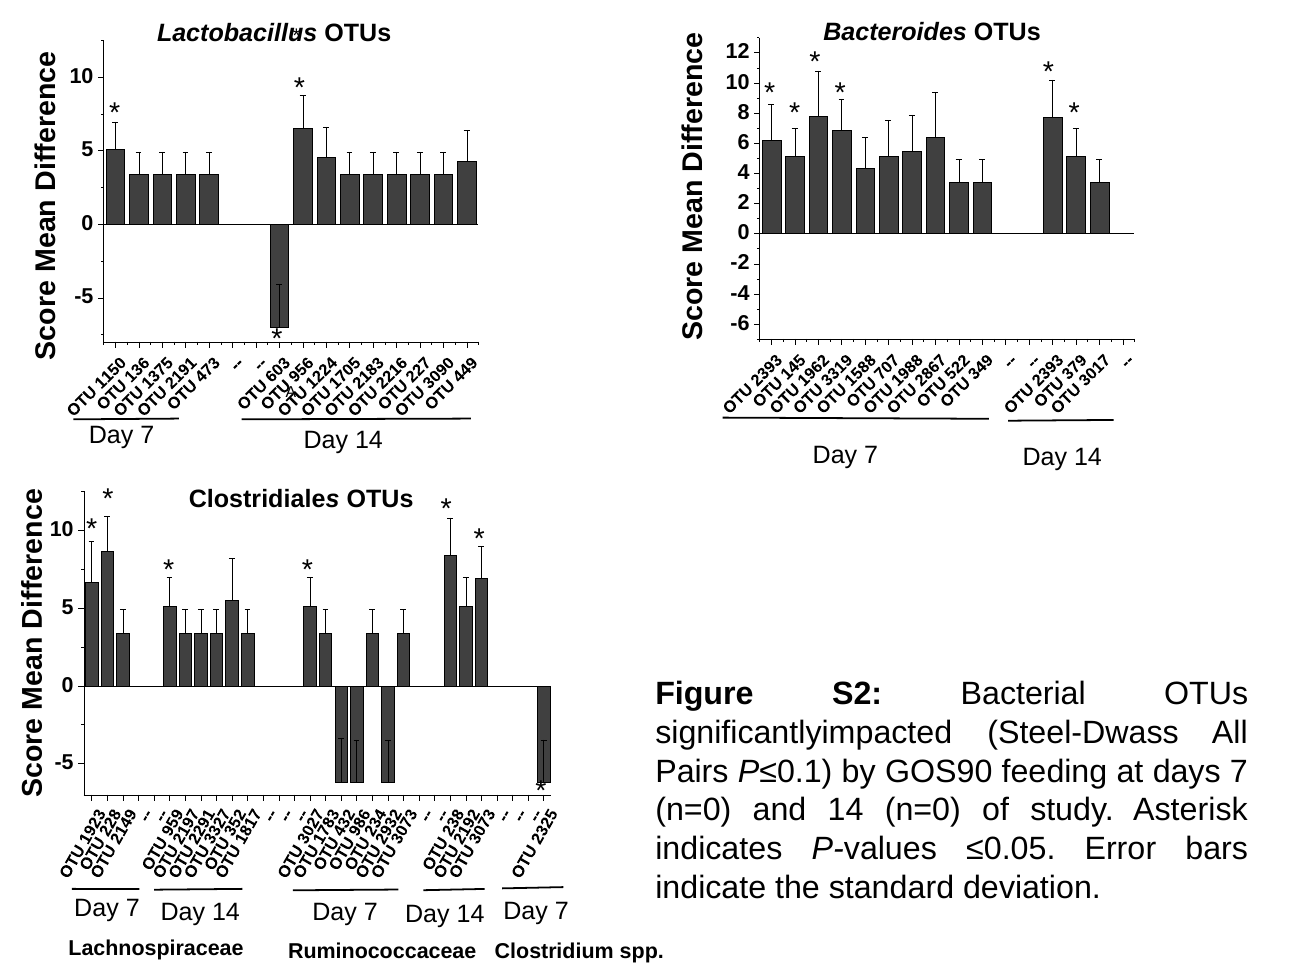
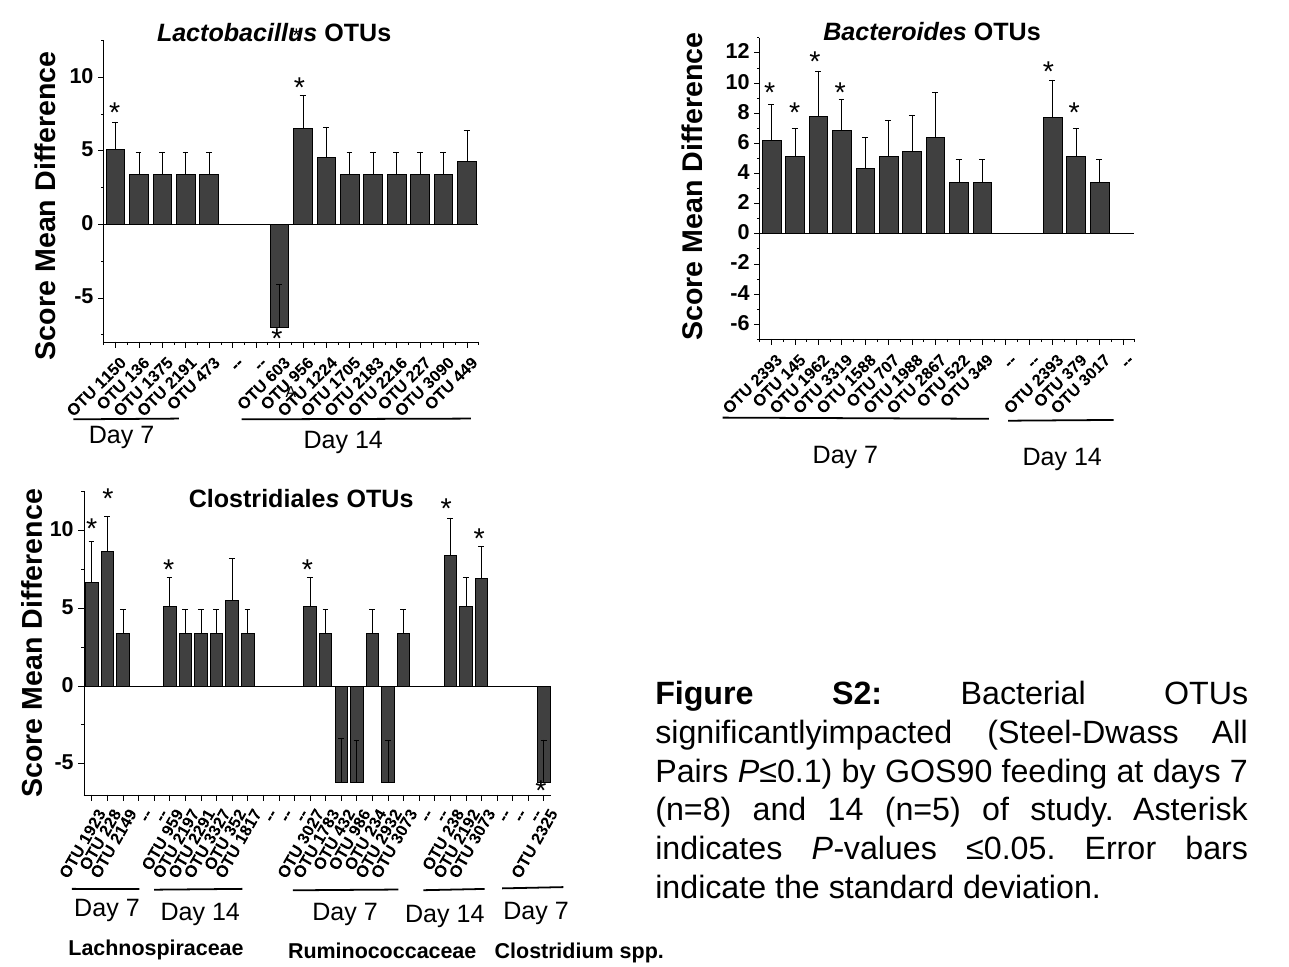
n=0: n=0 -> n=8 (693, 810)
14 n=0: n=0 -> n=5 (923, 810)
